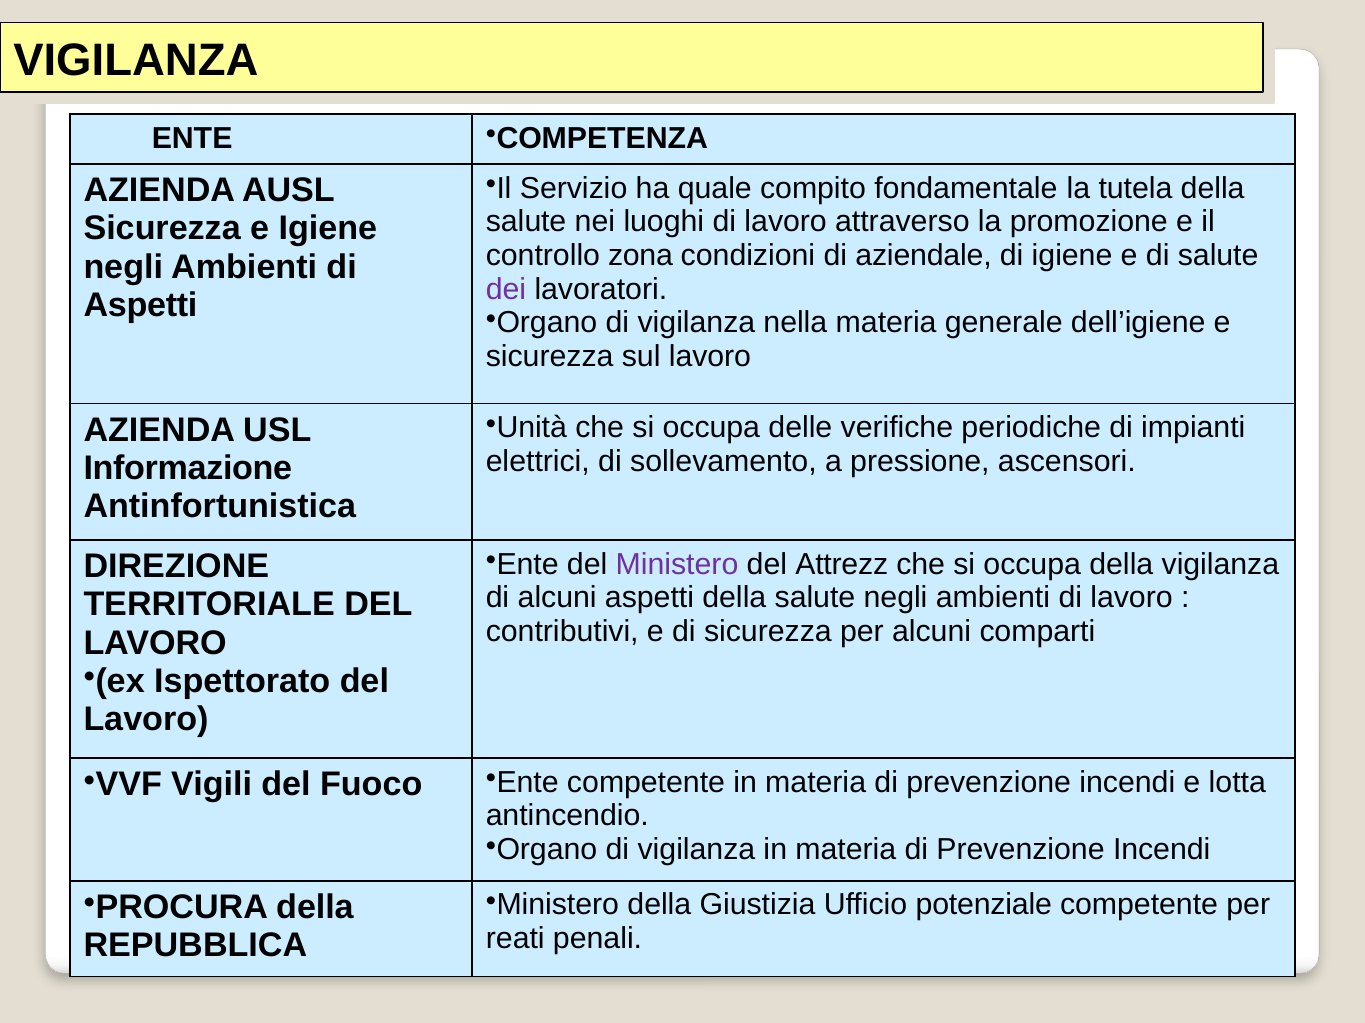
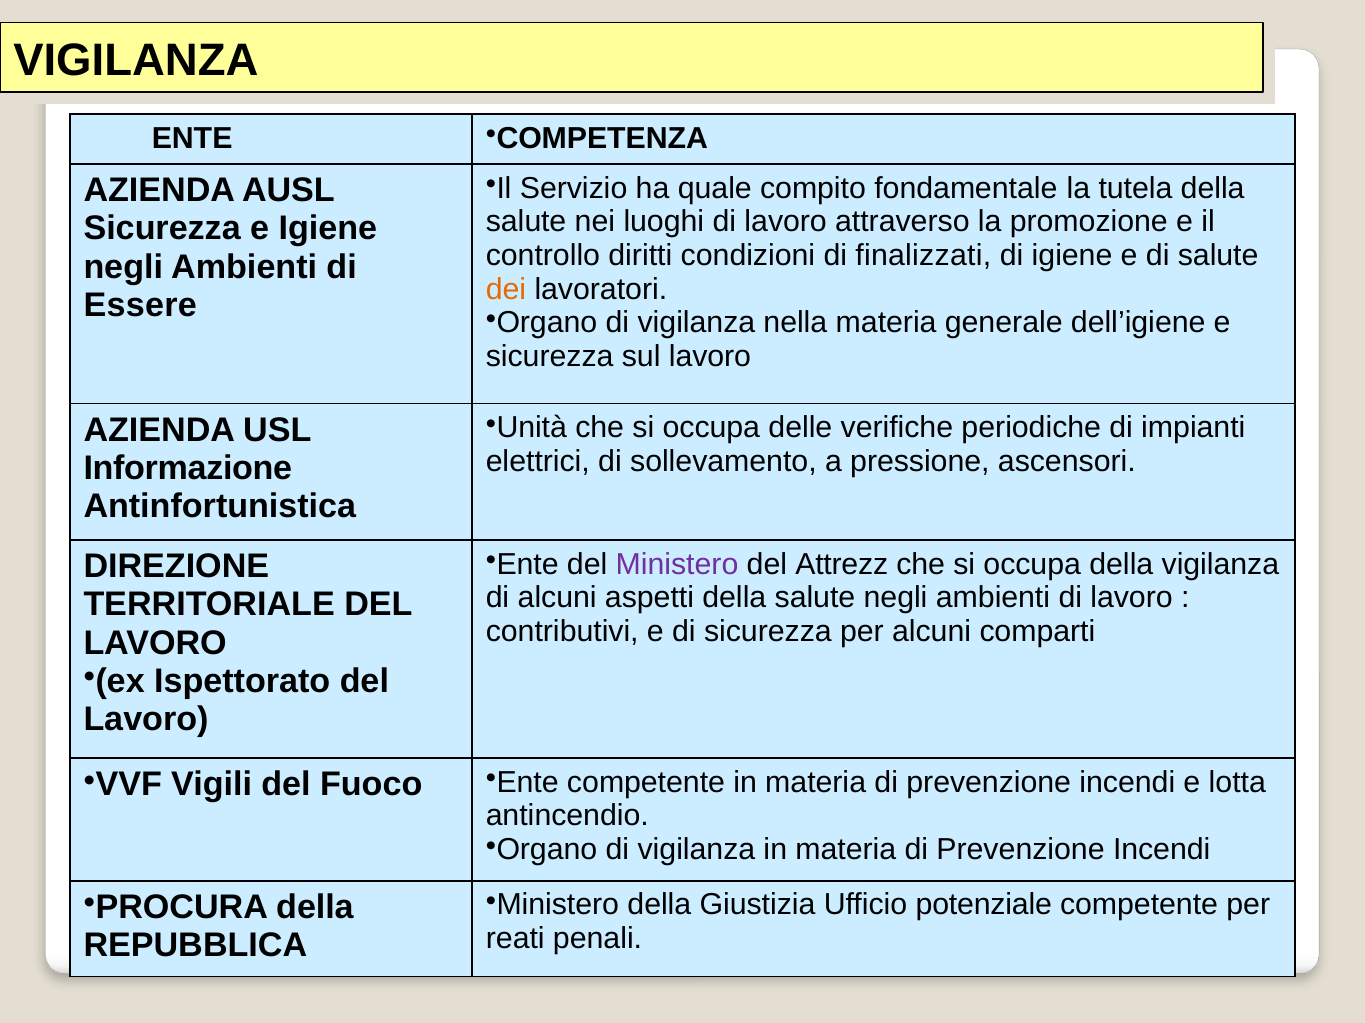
zona: zona -> diritti (640, 256)
aziendale: aziendale -> finalizzati (923, 256)
dei colour: purple -> orange (506, 289)
Aspetti: Aspetti -> Essere (140, 305)
